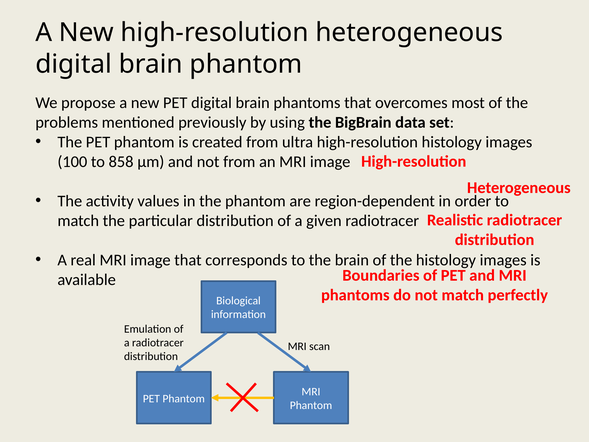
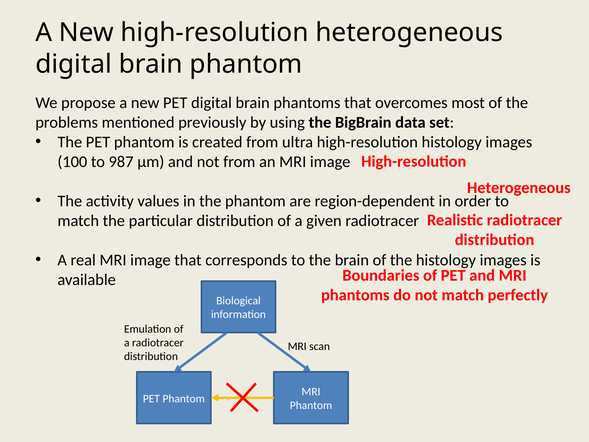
858: 858 -> 987 (121, 162)
